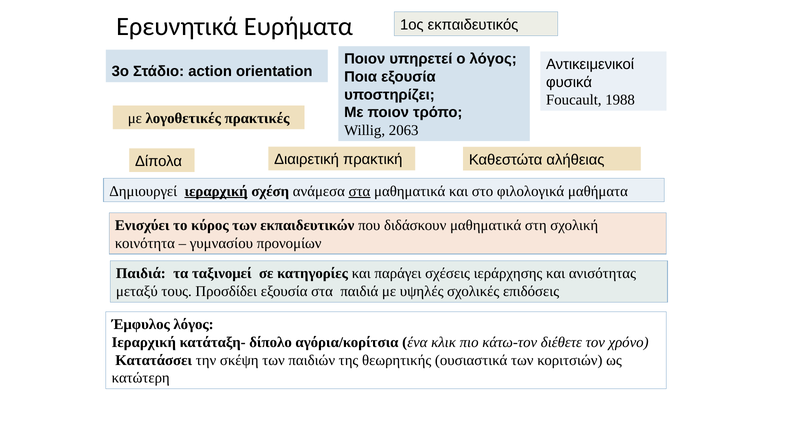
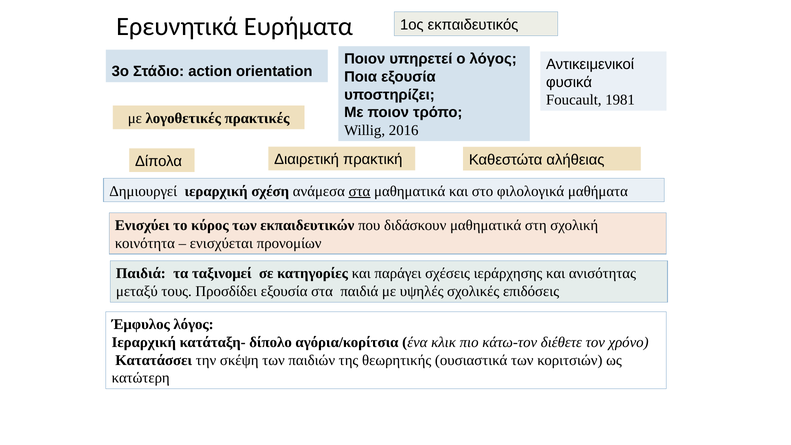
1988: 1988 -> 1981 (620, 100)
2063: 2063 -> 2016 (404, 130)
ιεραρχική underline: present -> none (216, 191)
γυμνασίου: γυμνασίου -> ενισχύεται (221, 243)
